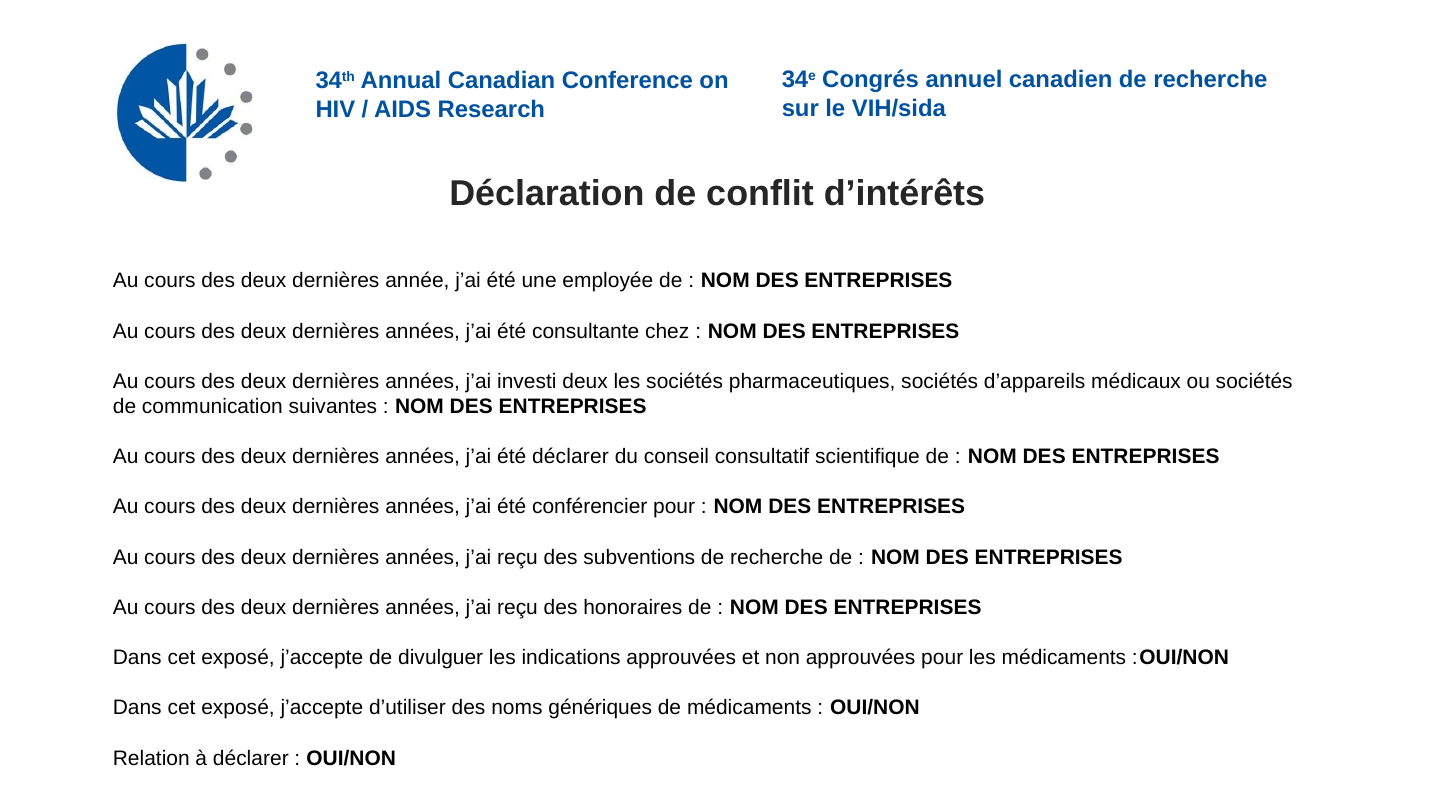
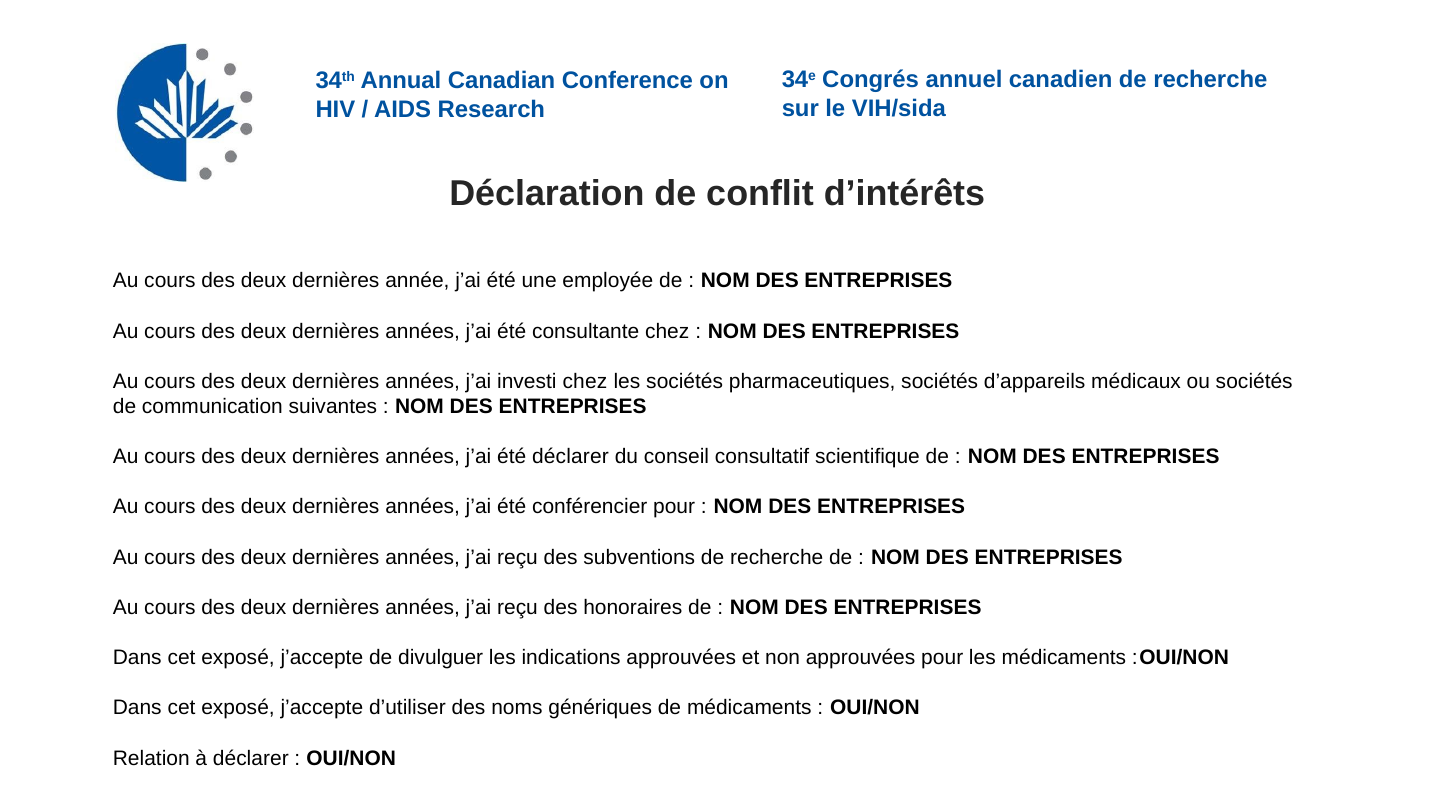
investi deux: deux -> chez (585, 382)
